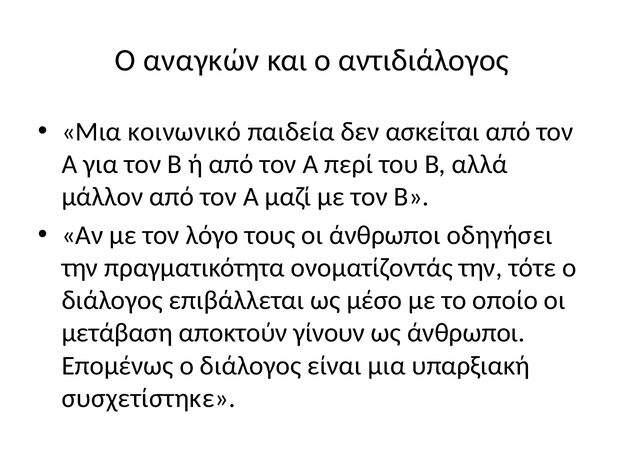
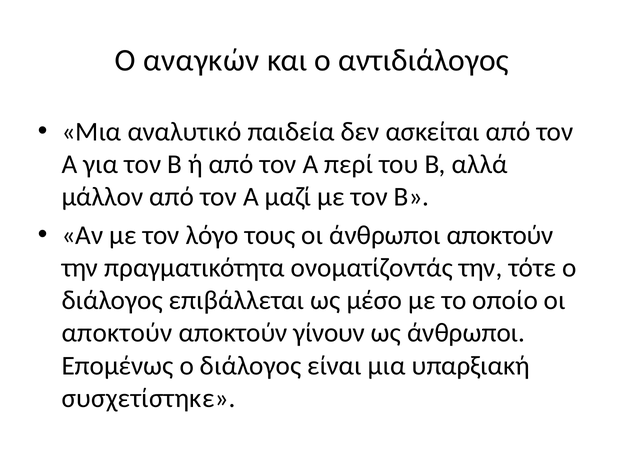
κοινωνικό: κοινωνικό -> αναλυτικό (185, 132)
άνθρωποι οδηγήσει: οδηγήσει -> αποκτούν (500, 235)
μετάβαση: μετάβαση -> αποκτούν (117, 333)
